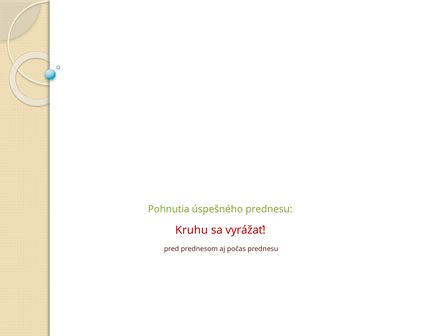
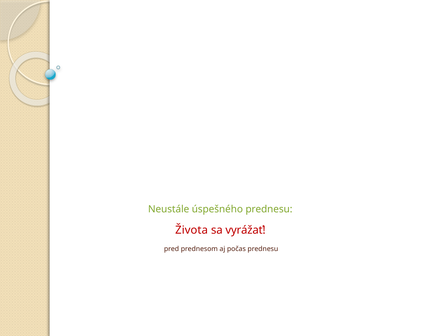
Pohnutia: Pohnutia -> Neustále (169, 209)
Kruhu: Kruhu -> Života (192, 230)
